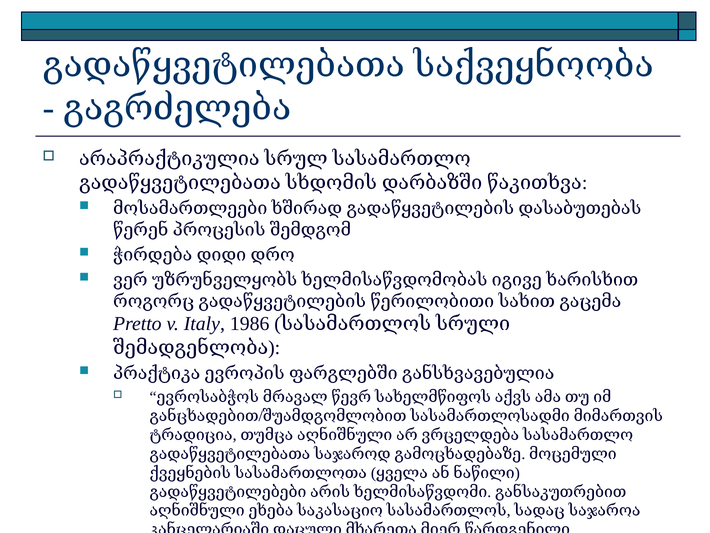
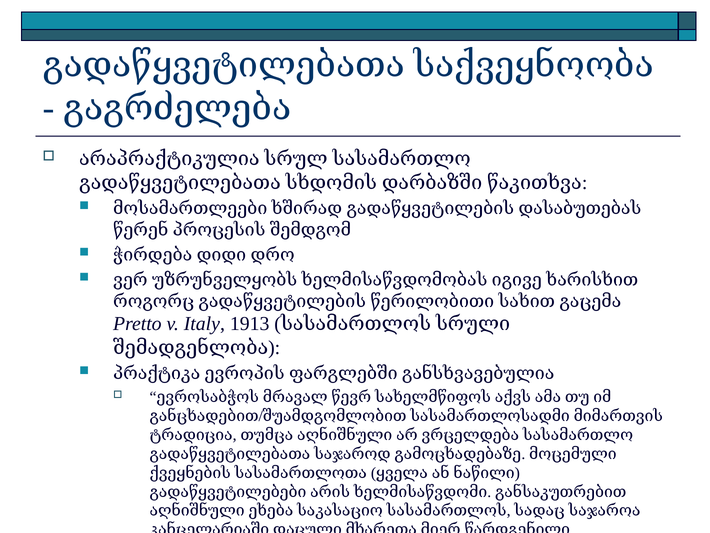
1986: 1986 -> 1913 (250, 324)
